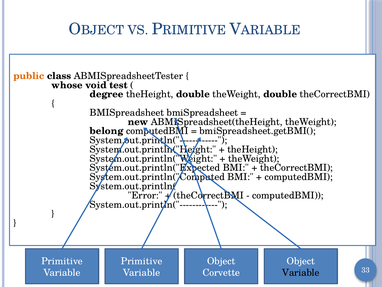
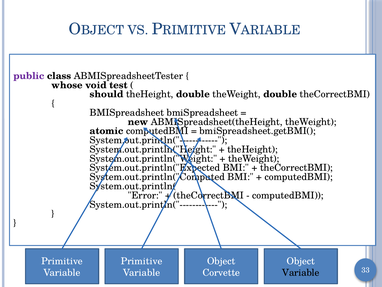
public colour: orange -> purple (29, 76)
degree: degree -> should (107, 94)
belong: belong -> atomic (107, 131)
